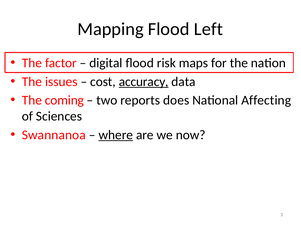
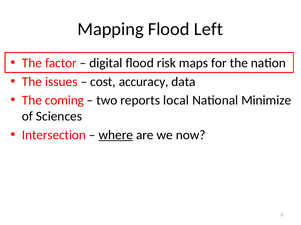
accuracy underline: present -> none (144, 82)
does: does -> local (176, 101)
Affecting: Affecting -> Minimize (266, 101)
Swannanoa: Swannanoa -> Intersection (54, 135)
